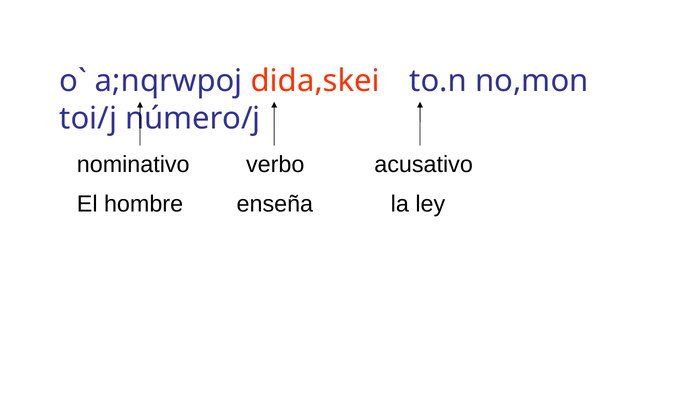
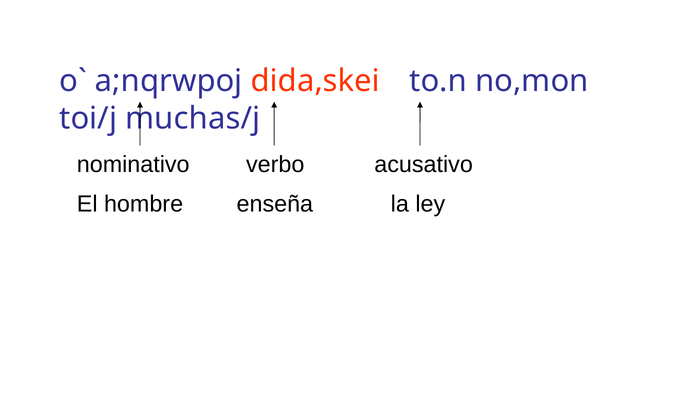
número/j: número/j -> muchas/j (193, 118)
